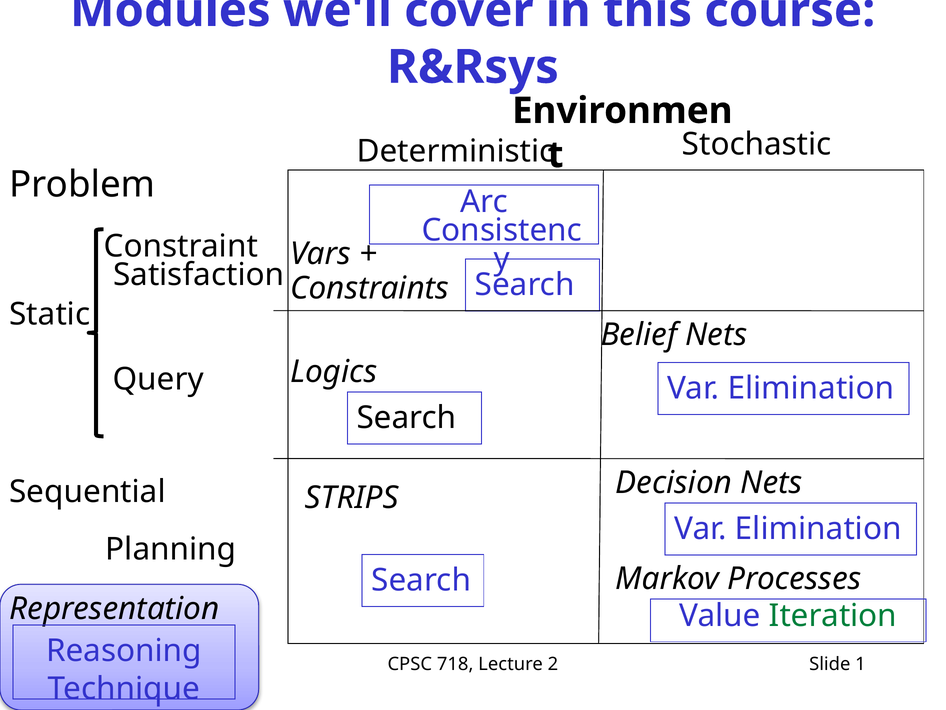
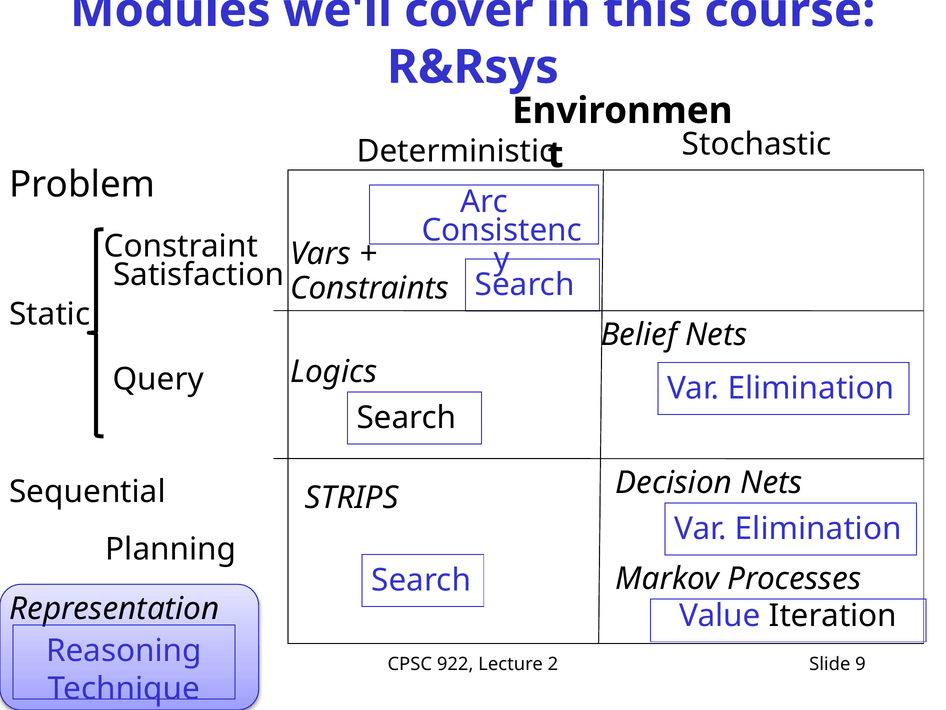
Iteration colour: green -> black (833, 616)
718: 718 -> 922 (455, 664)
1: 1 -> 9 (860, 664)
